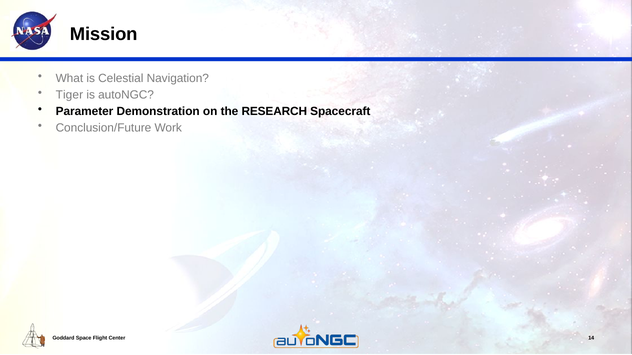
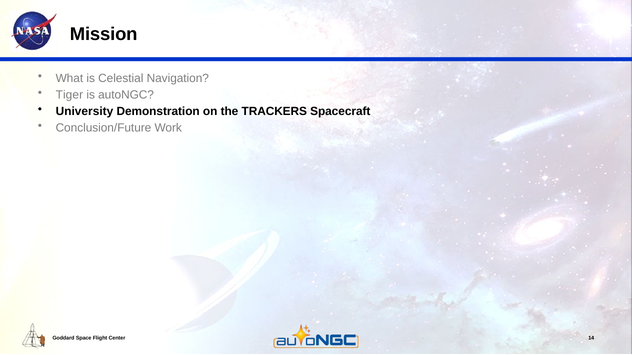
Parameter: Parameter -> University (84, 111)
RESEARCH: RESEARCH -> TRACKERS (274, 111)
